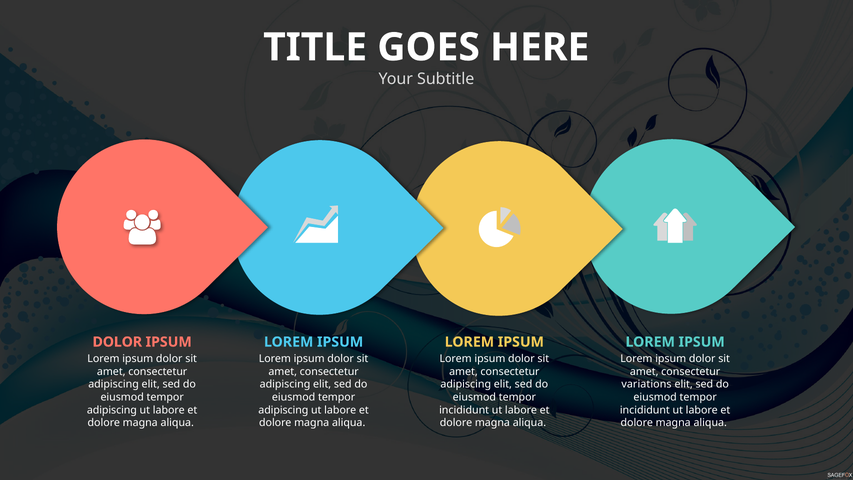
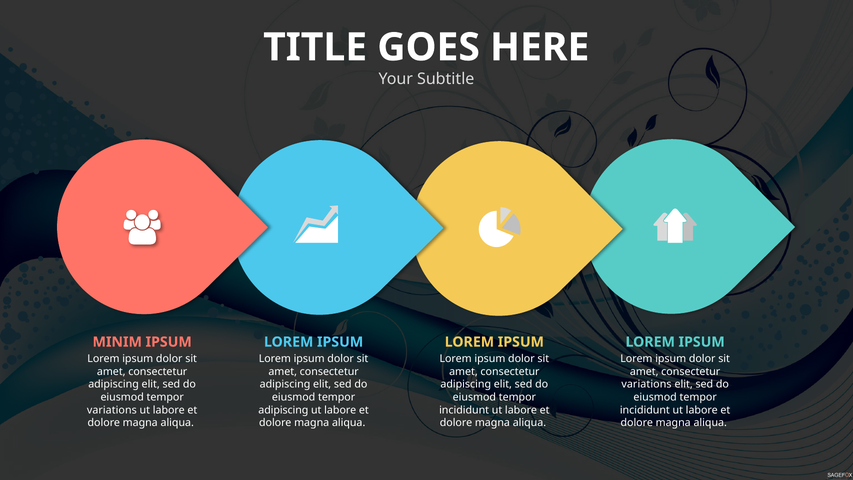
DOLOR: DOLOR -> MINIM (117, 342)
adipiscing: adipiscing -> variations (112, 410)
